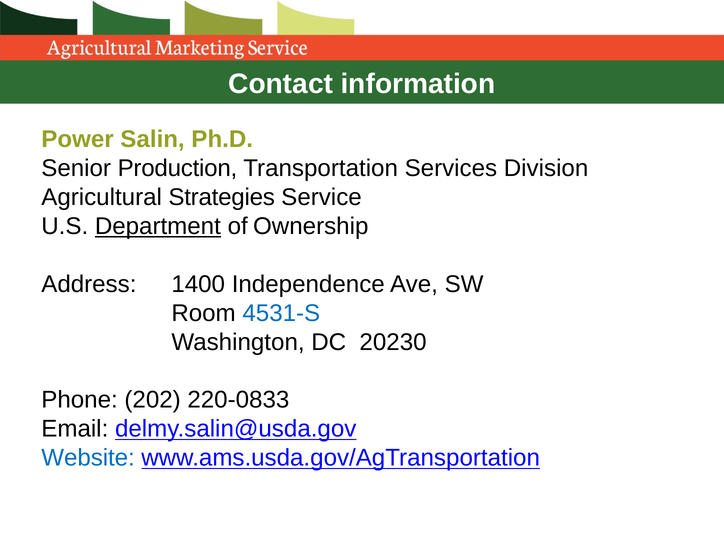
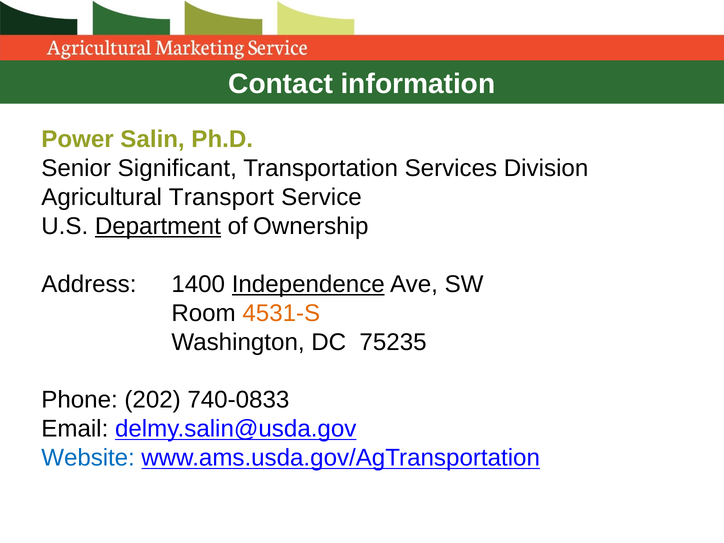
Production: Production -> Significant (177, 168)
Strategies: Strategies -> Transport (221, 197)
Independence underline: none -> present (308, 284)
4531-S colour: blue -> orange (281, 313)
20230: 20230 -> 75235 (393, 342)
220-0833: 220-0833 -> 740-0833 (238, 400)
